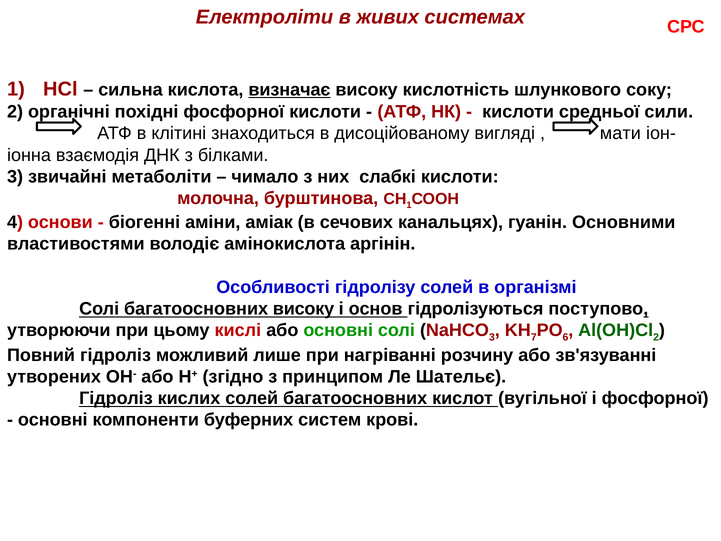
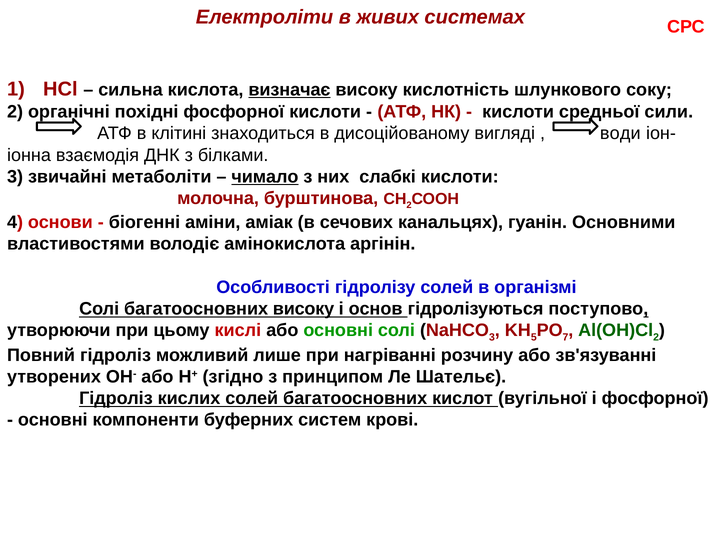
мати: мати -> води (620, 133)
чимало underline: none -> present (265, 177)
1: 1 -> 2 (409, 205)
7: 7 -> 5 (534, 337)
6: 6 -> 7 (565, 337)
